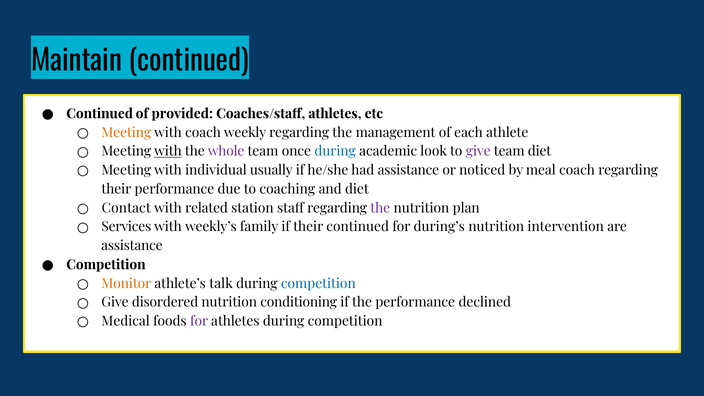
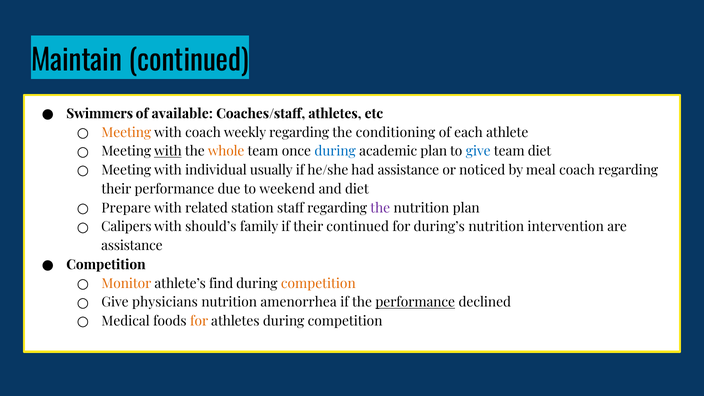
Continued: Continued -> Swimmers (100, 114)
provided: provided -> available (182, 114)
management: management -> conditioning (395, 133)
whole colour: purple -> orange (226, 151)
academic look: look -> plan (434, 151)
give colour: purple -> blue (478, 151)
coaching: coaching -> weekend (287, 189)
Contact: Contact -> Prepare (126, 208)
Services: Services -> Calipers (126, 227)
weekly’s: weekly’s -> should’s (211, 227)
talk: talk -> find (221, 284)
competition colour: blue -> orange (318, 284)
disordered: disordered -> physicians (165, 302)
conditioning: conditioning -> amenorrhea (299, 302)
performance underline: none -> present (415, 302)
for colour: purple -> orange (199, 321)
